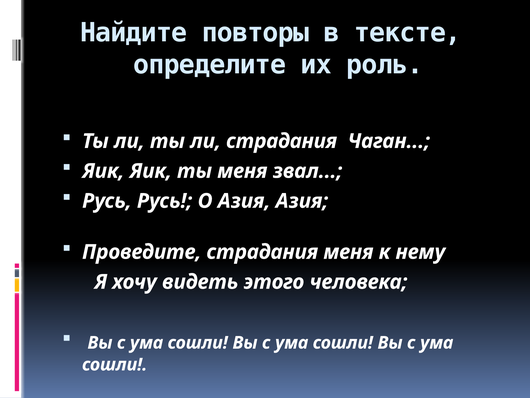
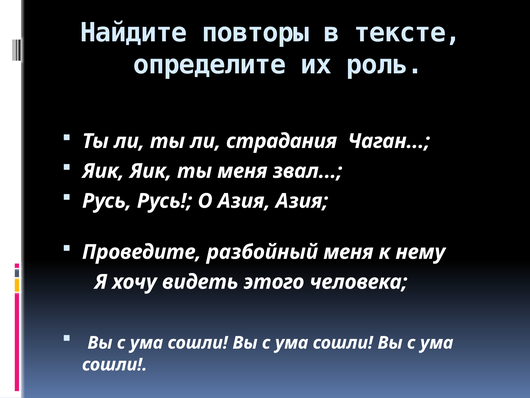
Проведите страдания: страдания -> разбойный (262, 252)
